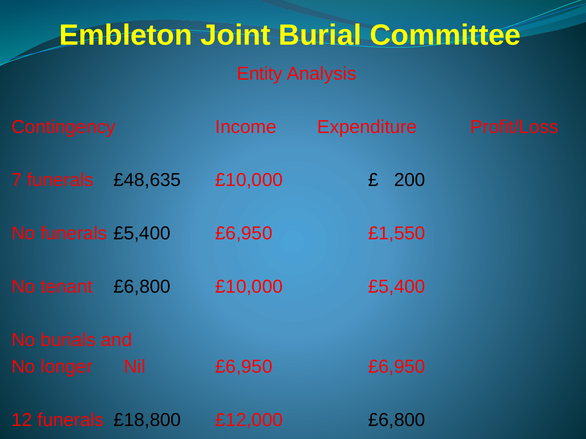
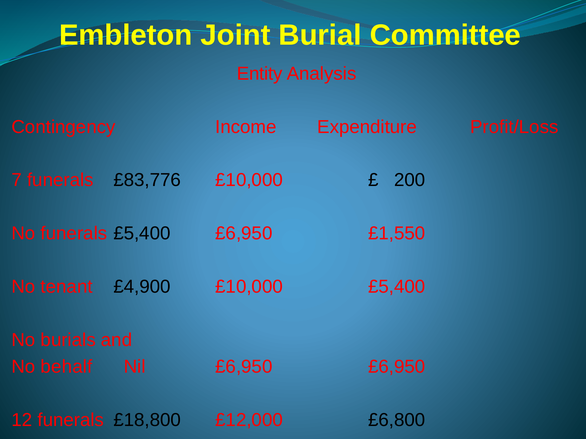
£48,635: £48,635 -> £83,776 (147, 180)
tenant £6,800: £6,800 -> £4,900 (142, 287)
longer: longer -> behalf (67, 367)
